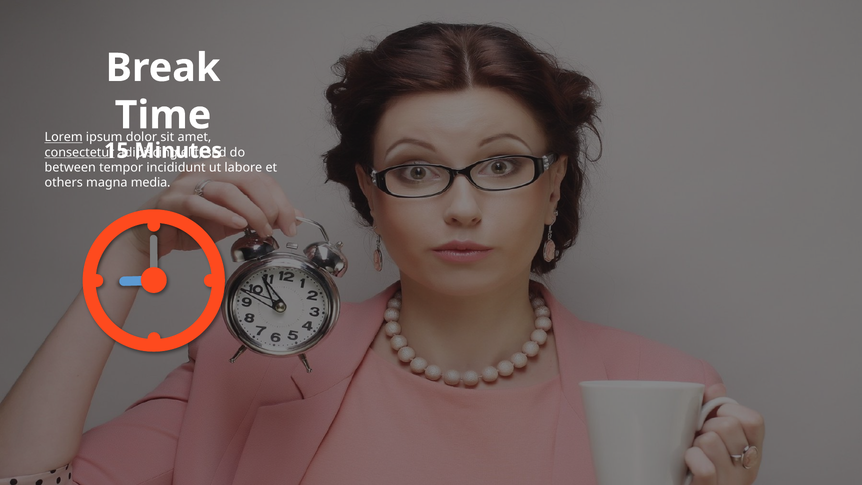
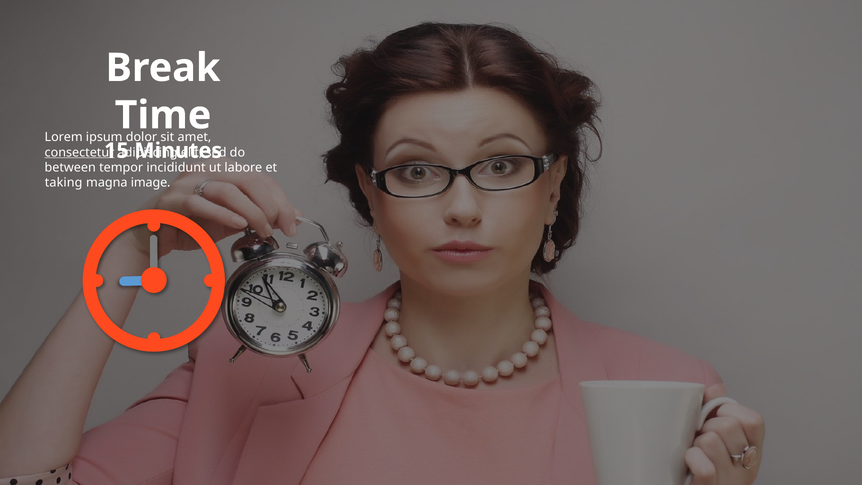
Lorem underline: present -> none (64, 137)
others: others -> taking (64, 183)
media: media -> image (151, 183)
